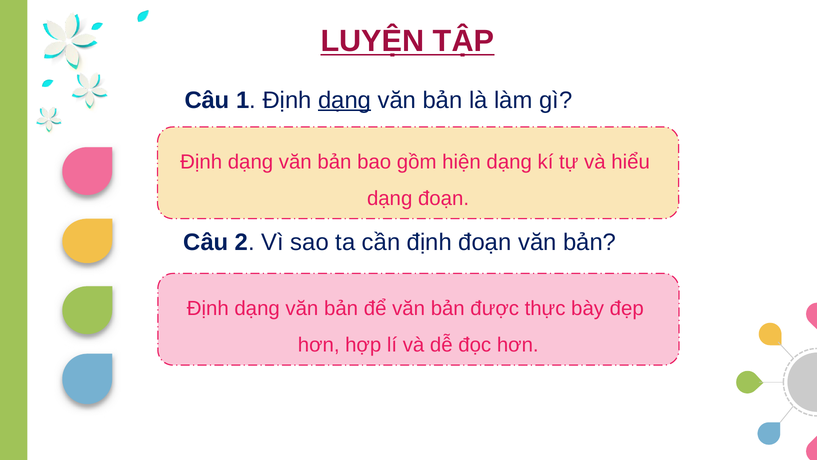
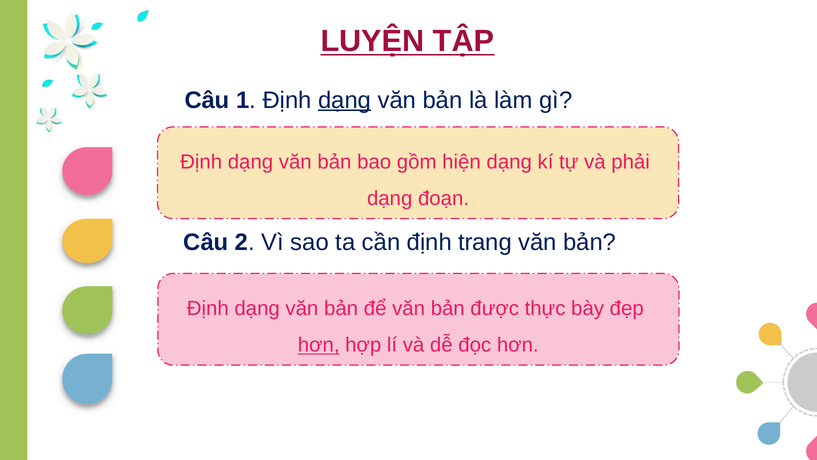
hiểu: hiểu -> phải (631, 162)
định đoạn: đoạn -> trang (485, 242)
hơn underline: none -> present (319, 345)
